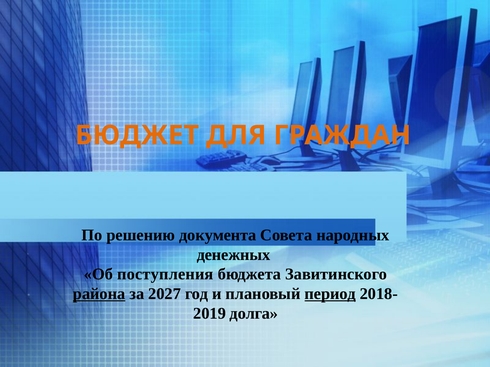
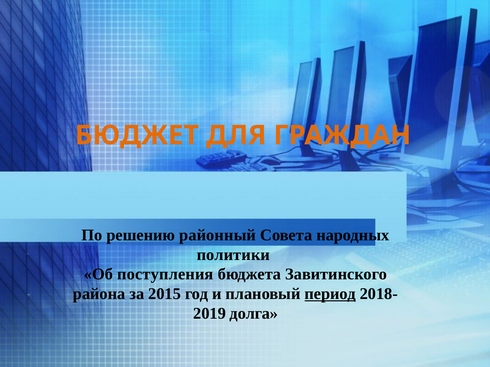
документа: документа -> районный (218, 235)
денежных: денежных -> политики (233, 255)
района underline: present -> none (99, 294)
2027: 2027 -> 2015 (165, 294)
